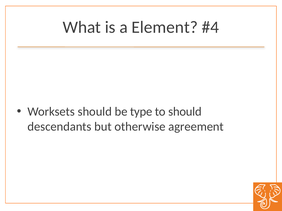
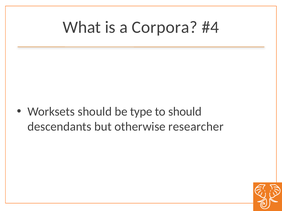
Element: Element -> Corpora (165, 27)
agreement: agreement -> researcher (196, 127)
